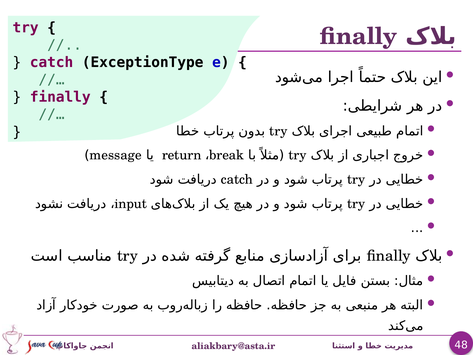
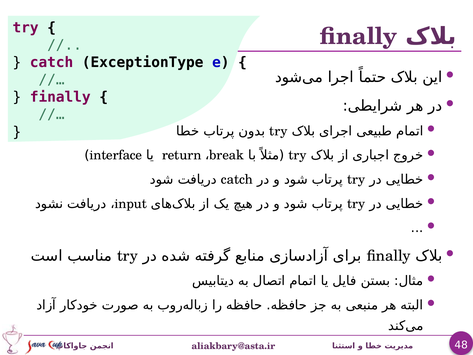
message: message -> interface (116, 155)
